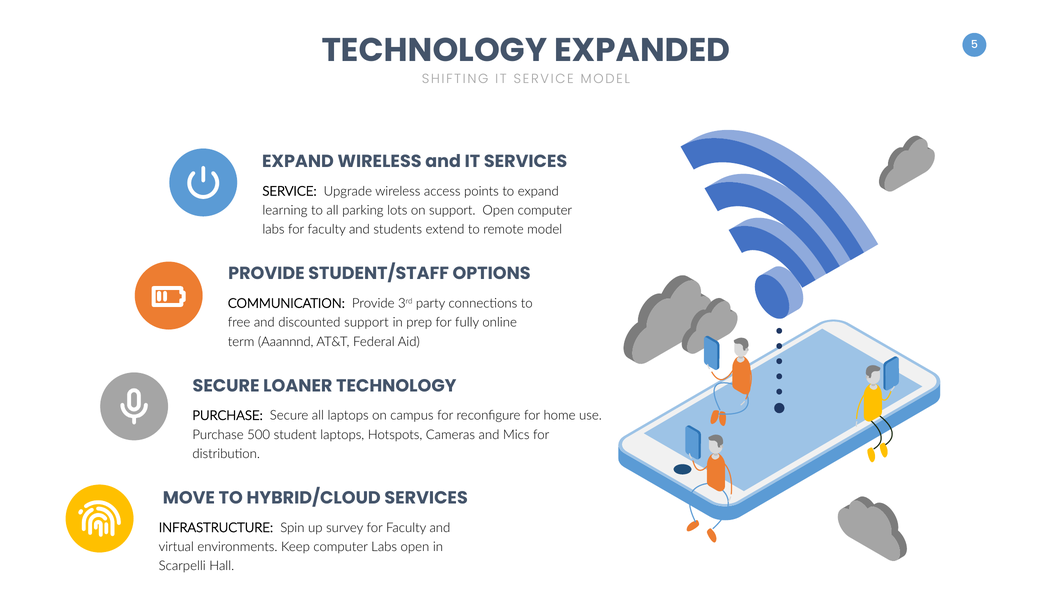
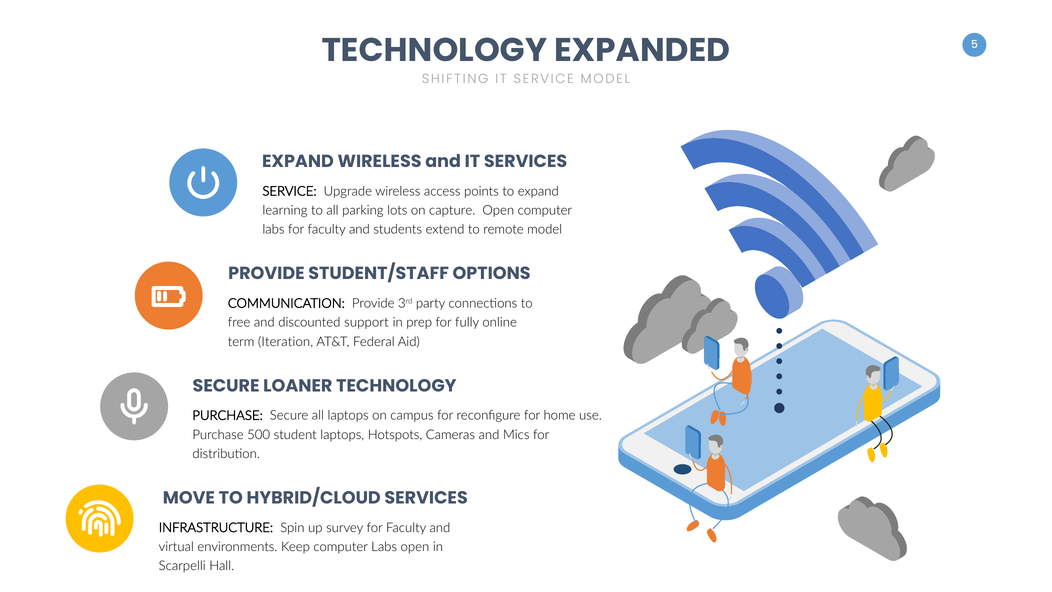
on support: support -> capture (452, 210)
Aaannnd: Aaannnd -> Iteration (286, 342)
